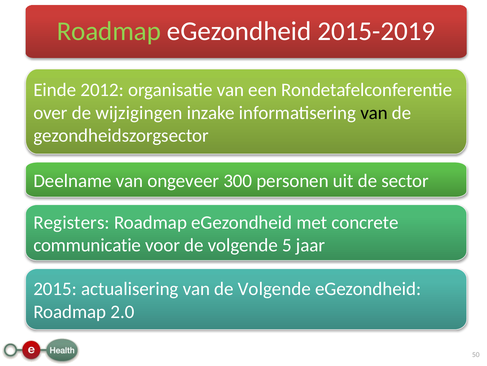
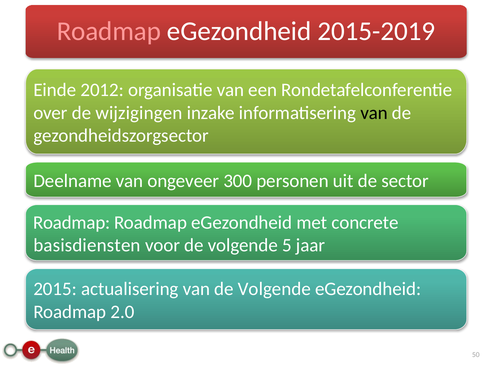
Roadmap colour: light green -> pink (109, 31)
Registers: Registers -> Roadmap (72, 222)
communicatie: communicatie -> basisdiensten (87, 245)
